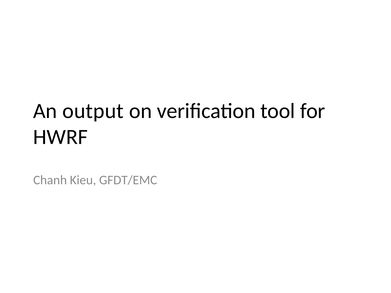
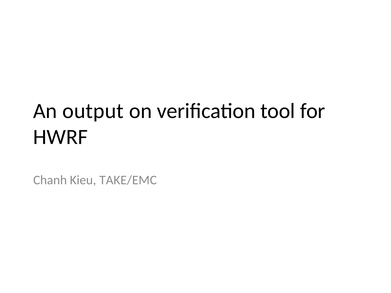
GFDT/EMC: GFDT/EMC -> TAKE/EMC (128, 180)
